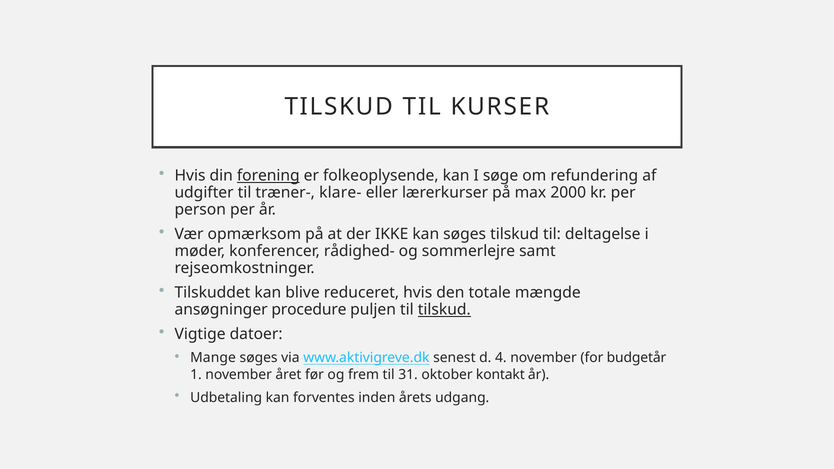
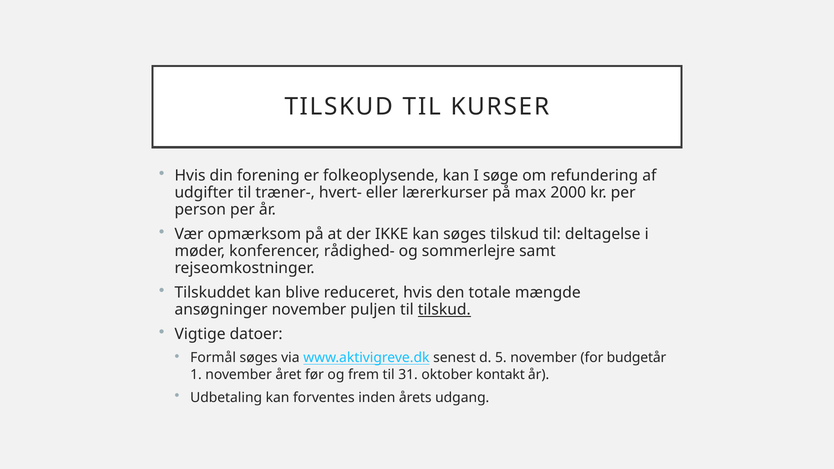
forening underline: present -> none (268, 176)
klare-: klare- -> hvert- (340, 193)
ansøgninger procedure: procedure -> november (309, 310)
Mange: Mange -> Formål (213, 358)
4: 4 -> 5 (501, 358)
